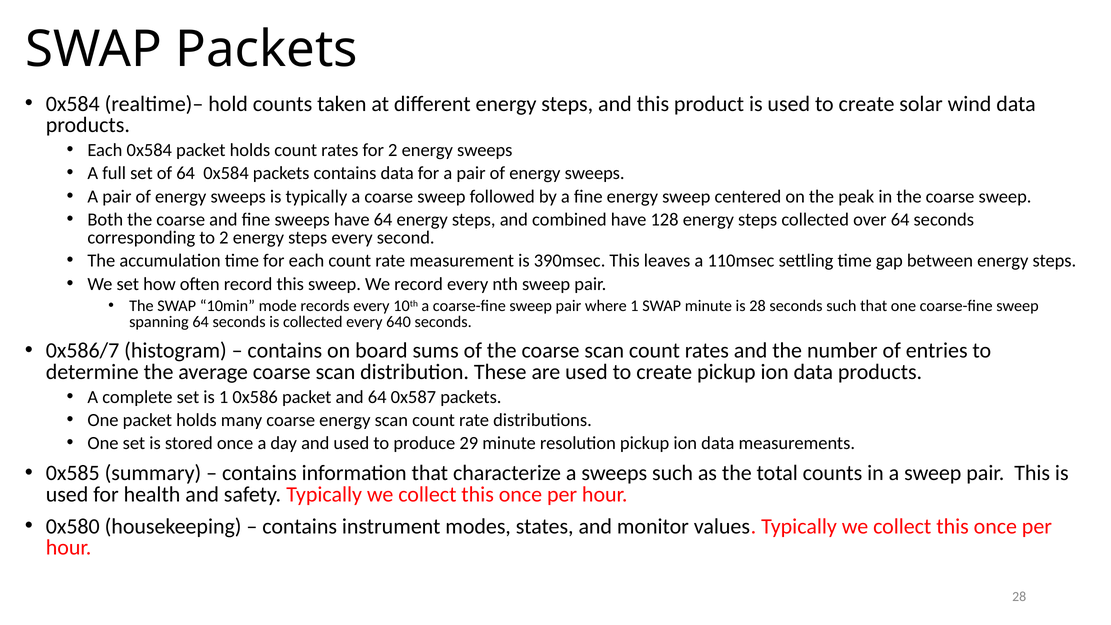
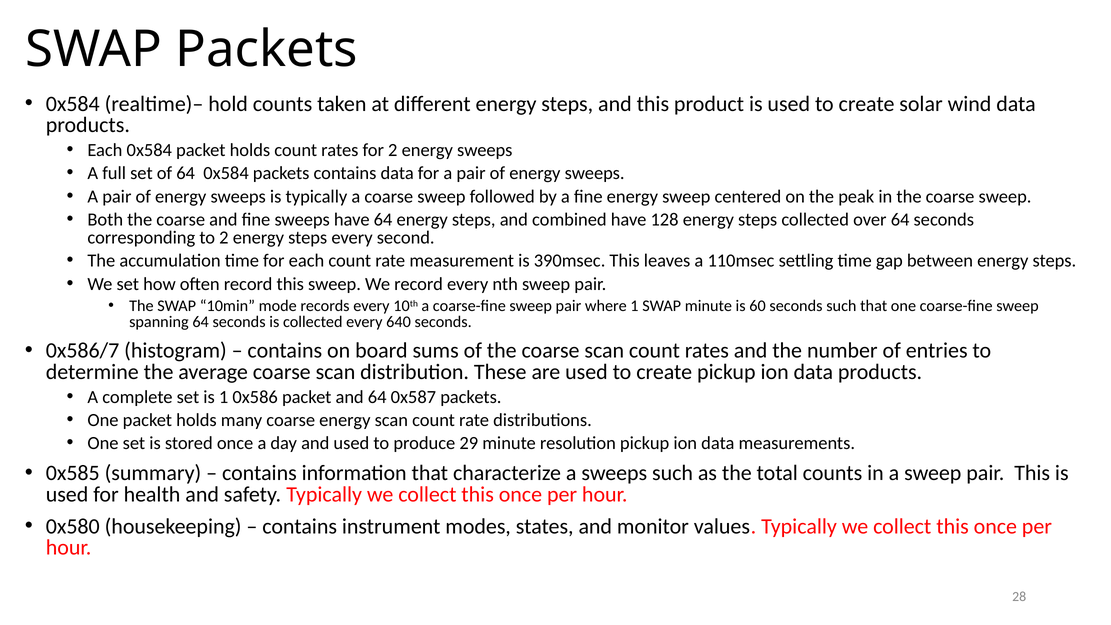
is 28: 28 -> 60 (758, 306)
